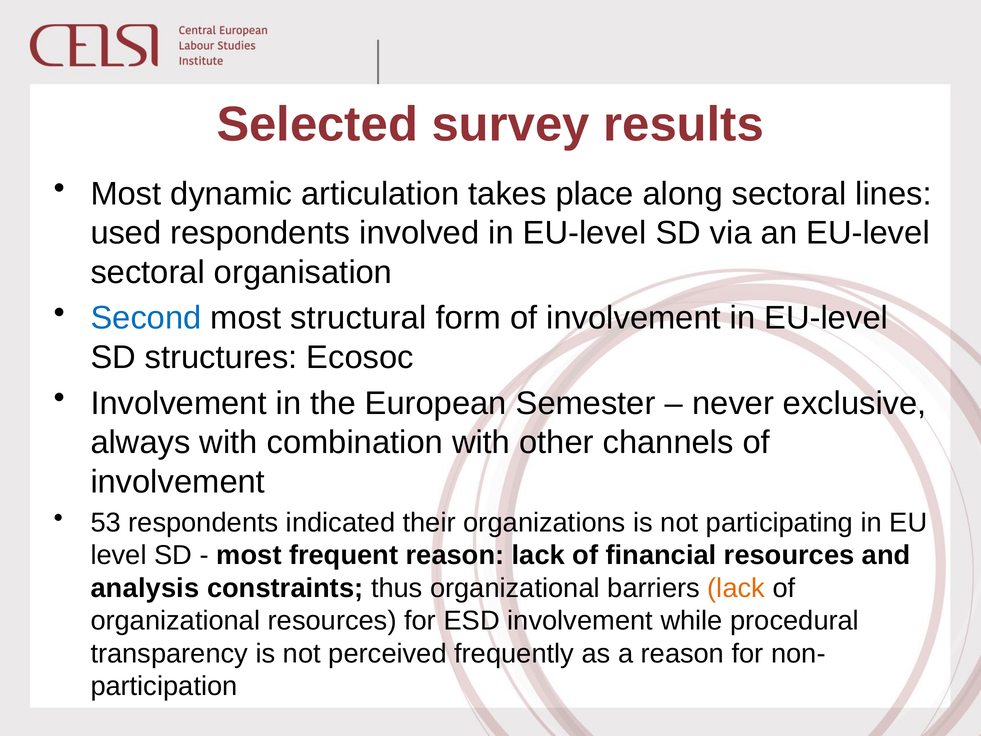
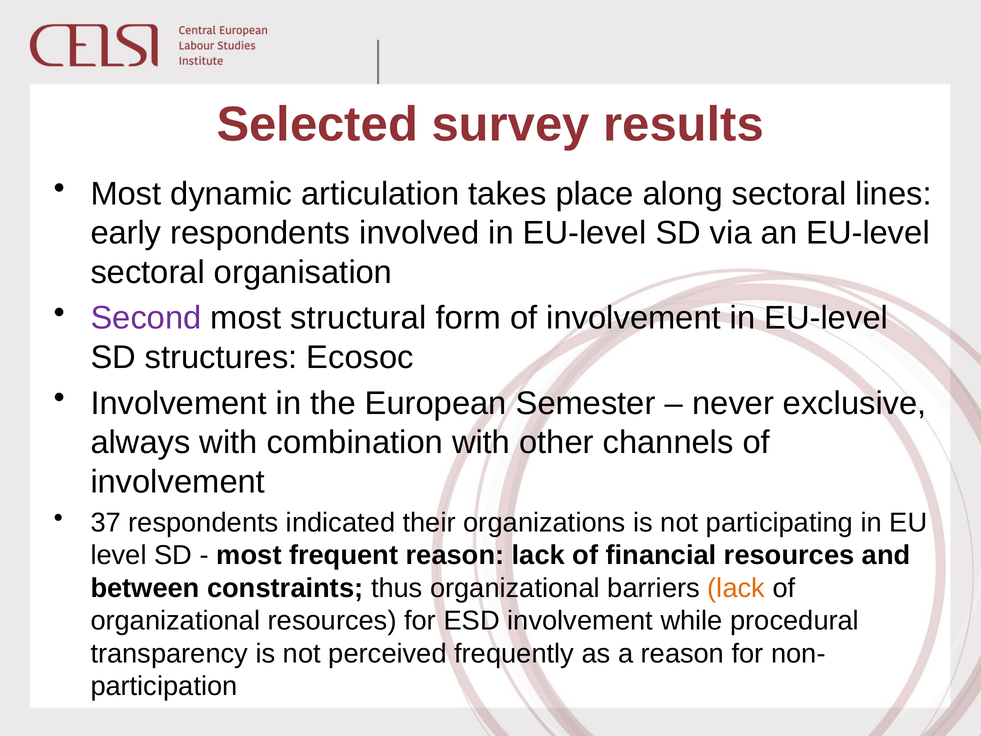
used: used -> early (126, 233)
Second colour: blue -> purple (146, 318)
53: 53 -> 37 (106, 523)
analysis: analysis -> between (145, 588)
